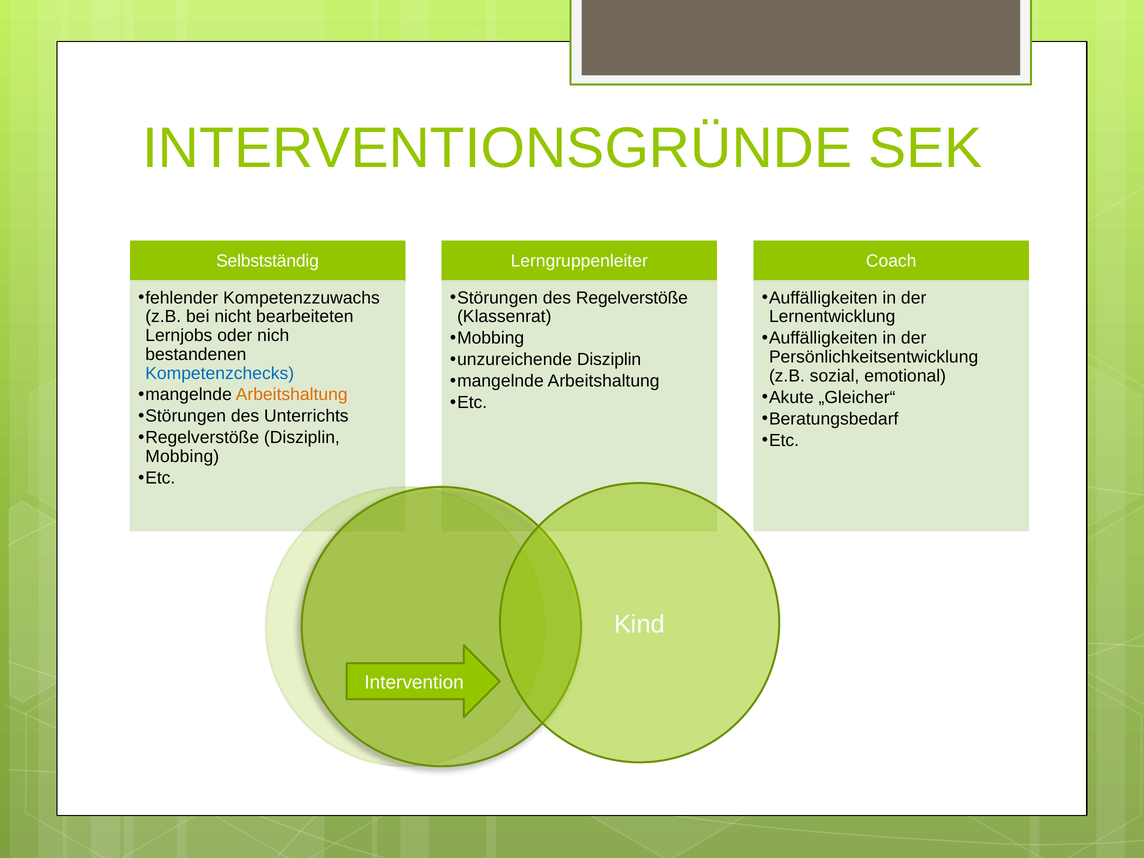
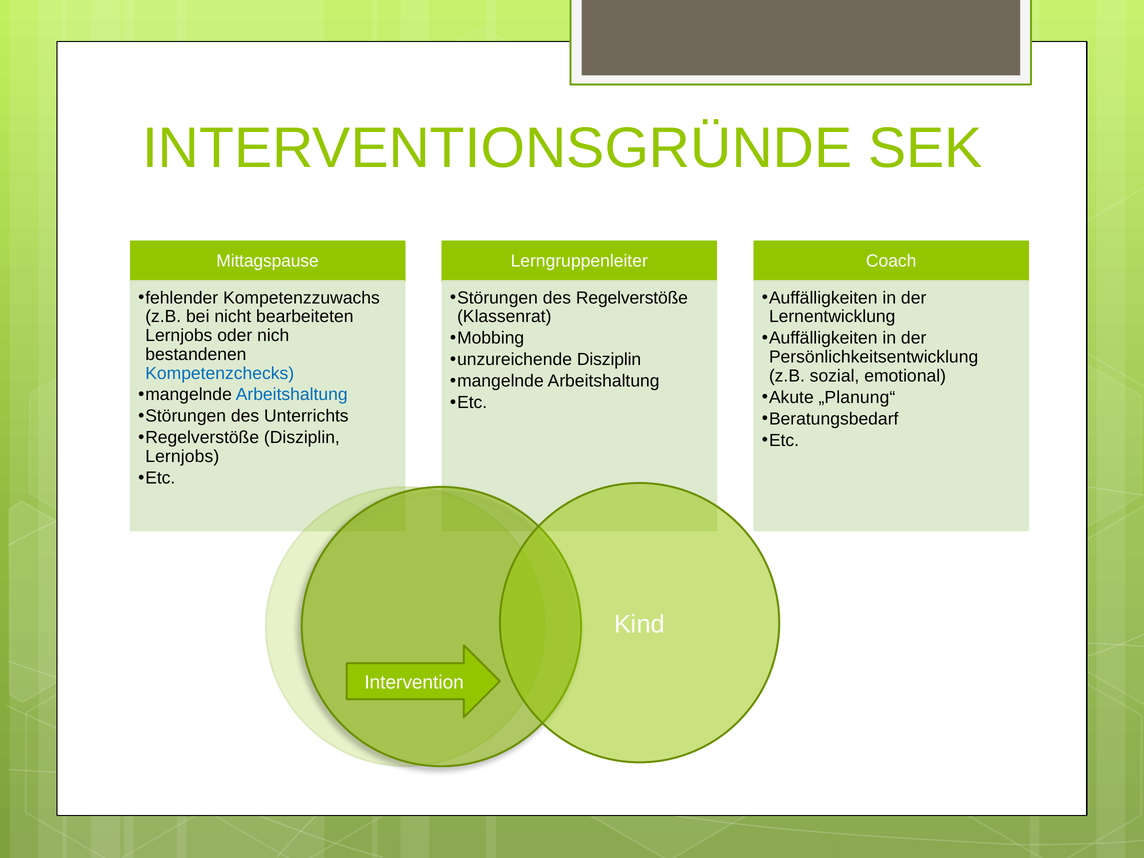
Selbstständig: Selbstständig -> Mittagspause (268, 261)
Arbeitshaltung colour: orange -> blue (292, 395)
„Gleicher“: „Gleicher“ -> „Planung“ (857, 397)
Mobbing: Mobbing -> Lernjobs (182, 457)
